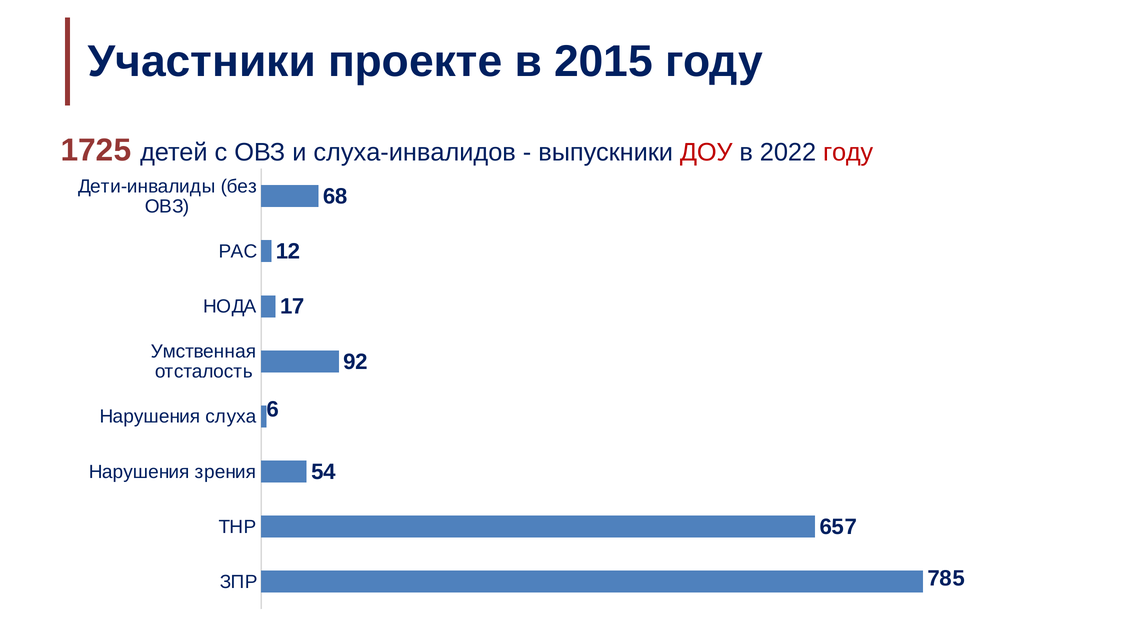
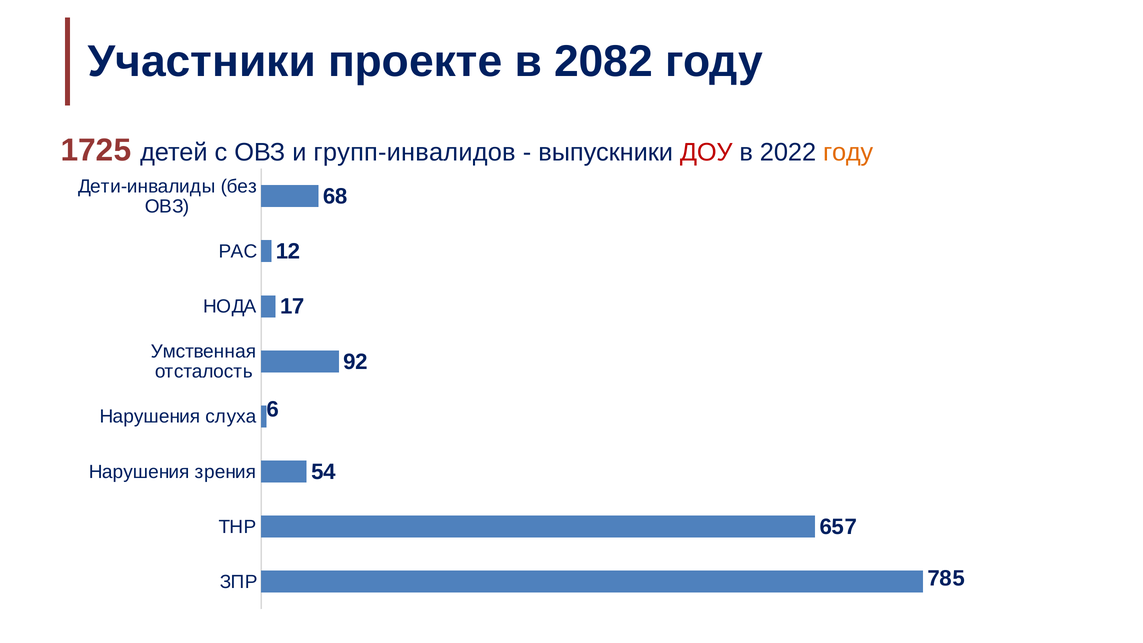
2015: 2015 -> 2082 (603, 62)
слуха-инвалидов: слуха-инвалидов -> групп-инвалидов (415, 152)
году colour: red -> orange (848, 152)
